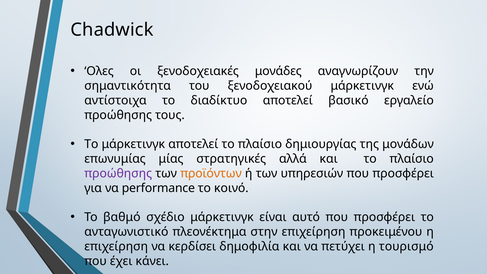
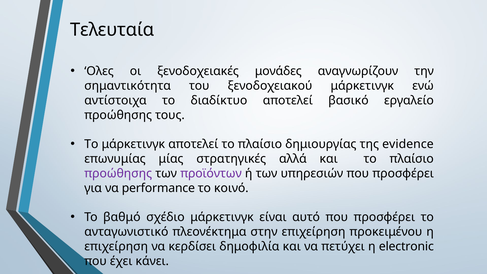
Chadwick: Chadwick -> Τελευταία (112, 30)
μονάδων: μονάδων -> evidence (408, 144)
προϊόντων colour: orange -> purple (211, 173)
τουρισμό: τουρισμό -> electronic (406, 246)
